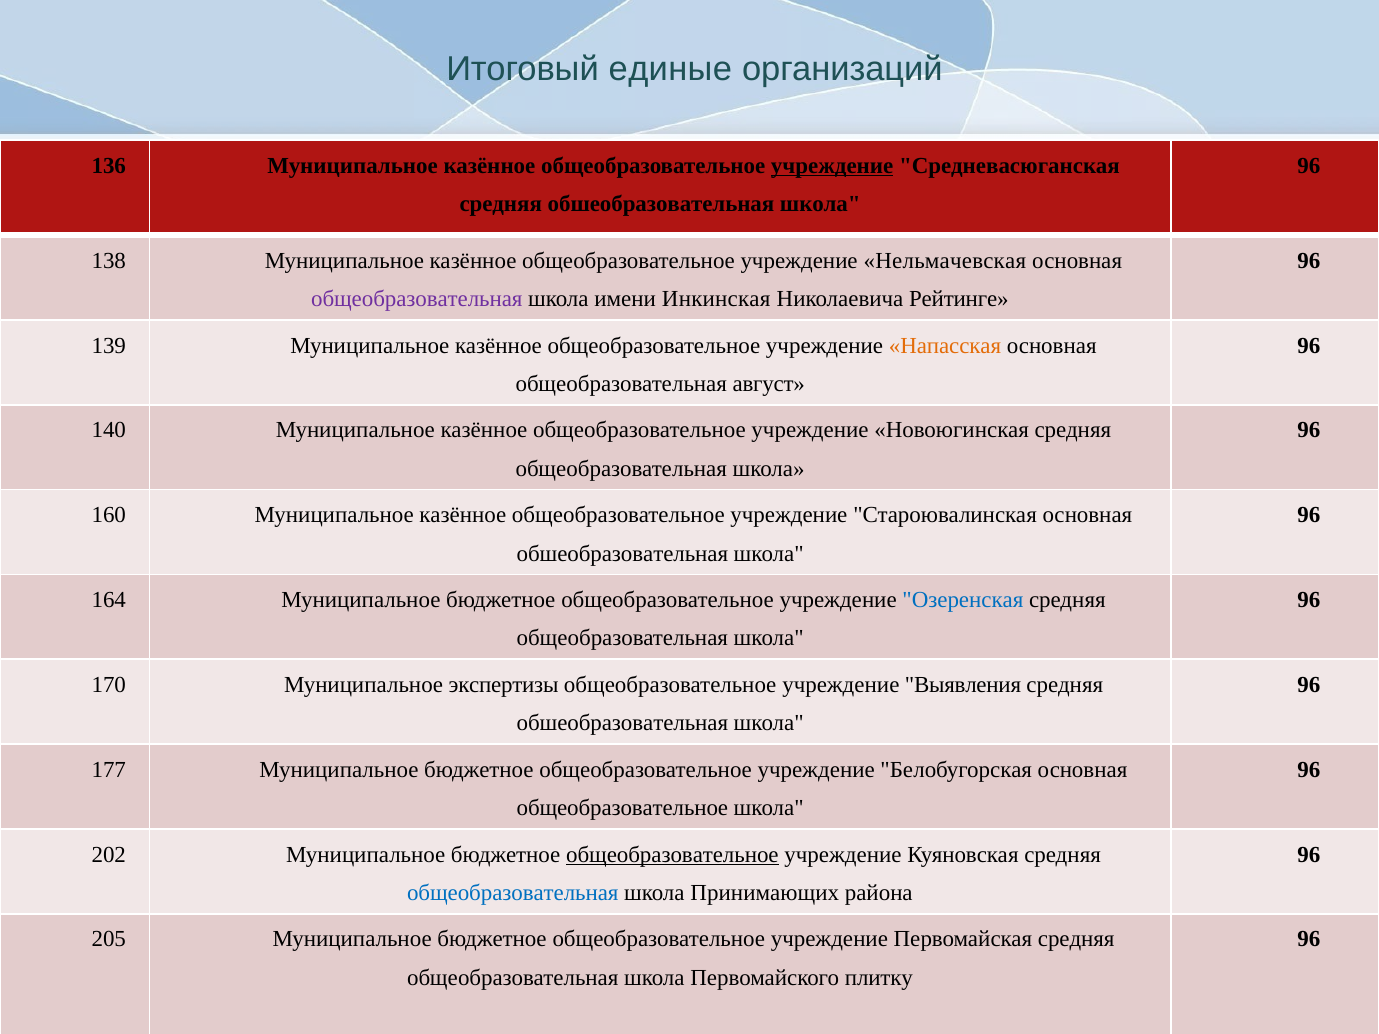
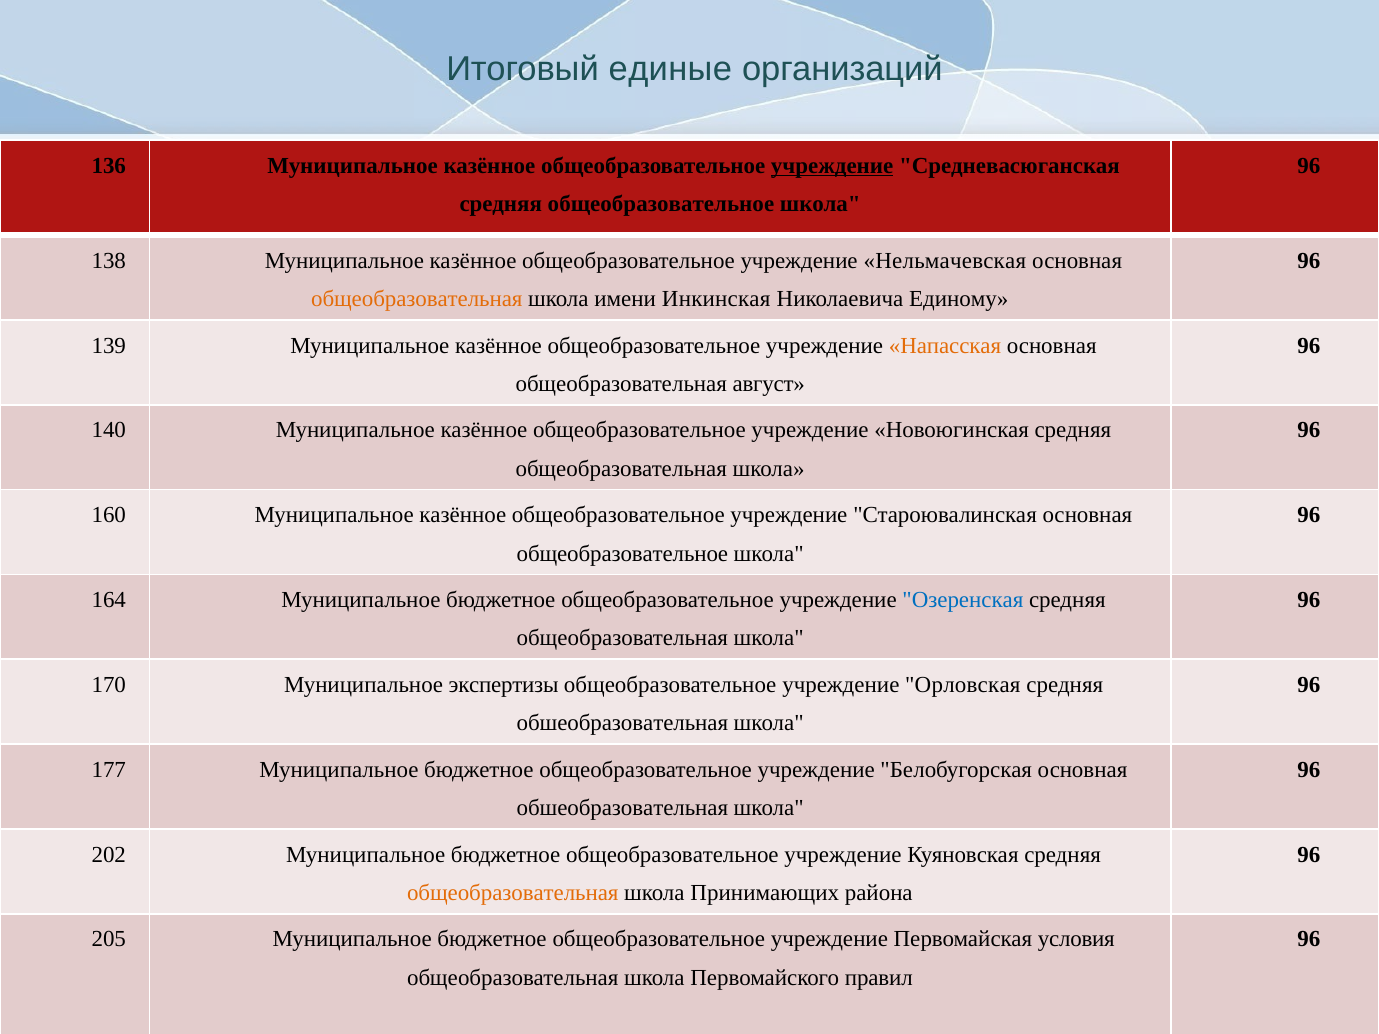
обшеобразовательная: обшеобразовательная -> общеобразовательное (661, 204)
общеобразовательная colour: purple -> orange (417, 299)
Рейтинге: Рейтинге -> Единому (959, 299)
обшеобразовательная: обшеобразовательная -> общеобразовательное (622, 554)
Выявления: Выявления -> Орловская (963, 685)
общеобразовательное: общеобразовательное -> обшеобразовательная (622, 808)
общеобразовательное underline: present -> none (672, 855)
общеобразовательная colour: blue -> orange (513, 893)
cредняя: cредняя -> условия (1076, 940)
плитку: плитку -> правил (879, 978)
